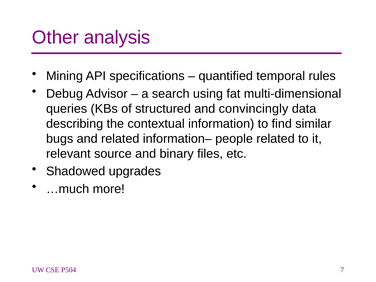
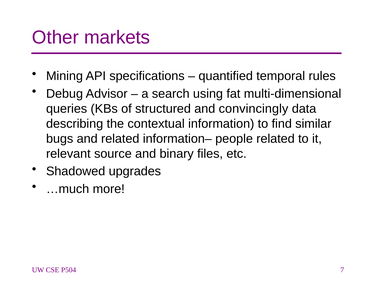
analysis: analysis -> markets (117, 37)
